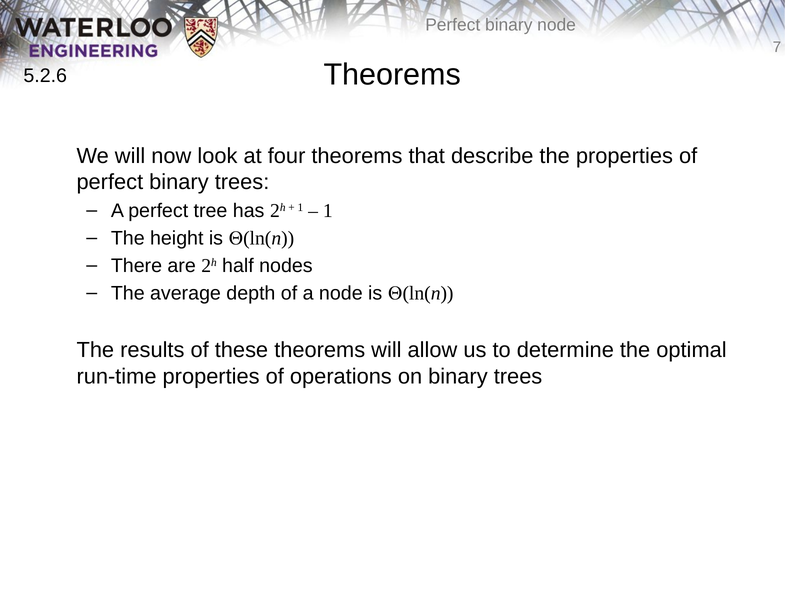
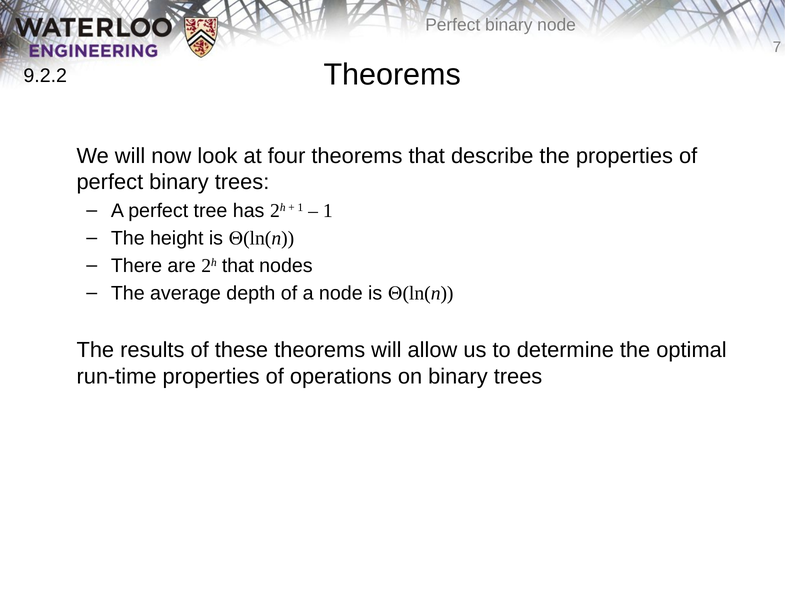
5.2.6: 5.2.6 -> 9.2.2 (45, 76)
2h half: half -> that (238, 266)
